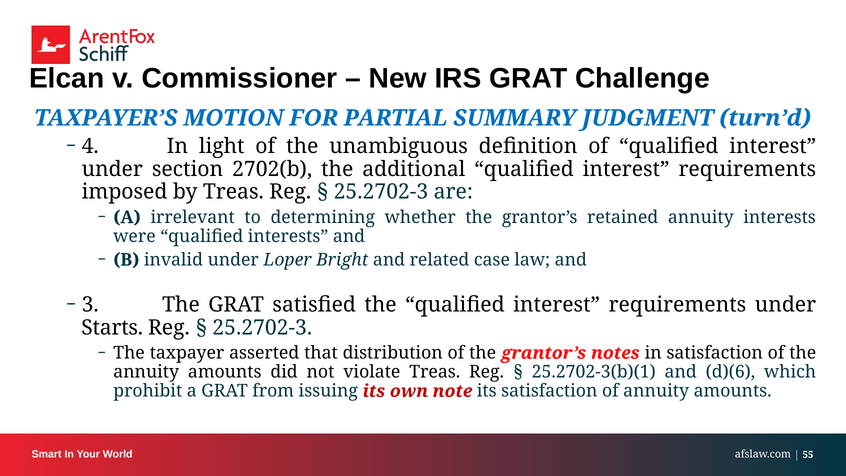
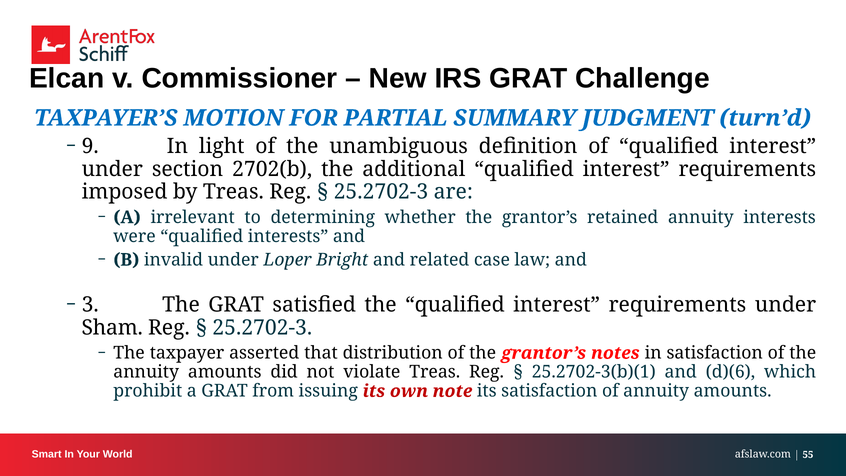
4: 4 -> 9 (90, 146)
Starts: Starts -> Sham (112, 328)
